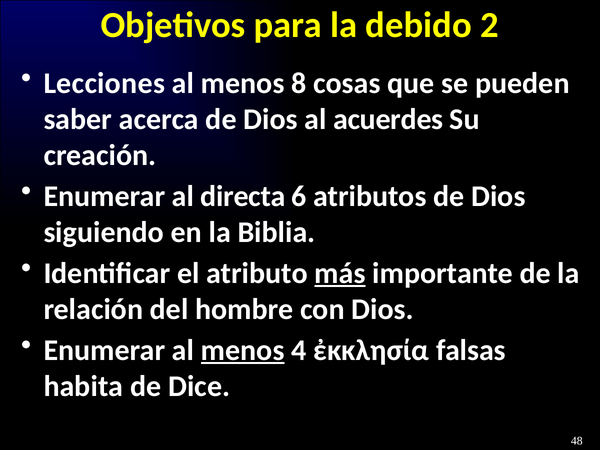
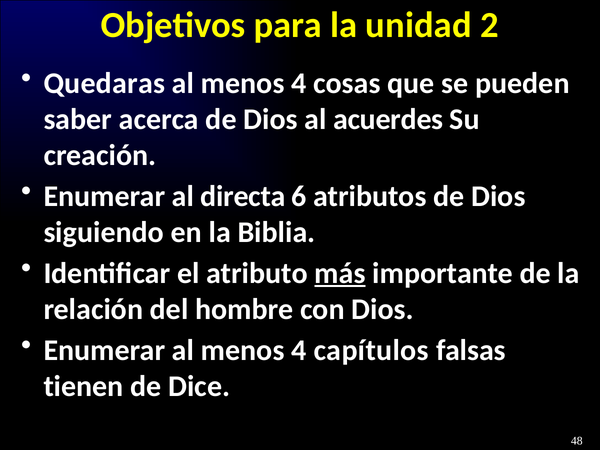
debido: debido -> unidad (419, 25)
Lecciones: Lecciones -> Quedaras (104, 83)
8: 8 -> 4 (299, 83)
menos underline: present -> none (243, 350)
ἐκκλησία: ἐκκλησία -> capítulos (371, 350)
habita: habita -> tienen (83, 386)
